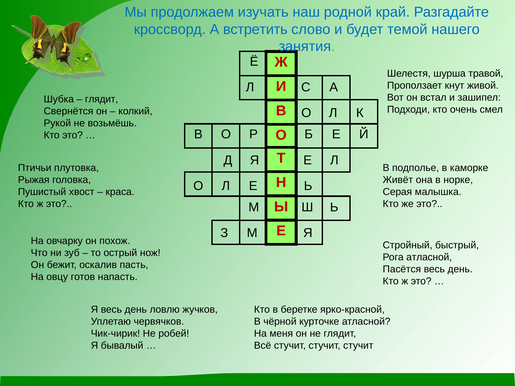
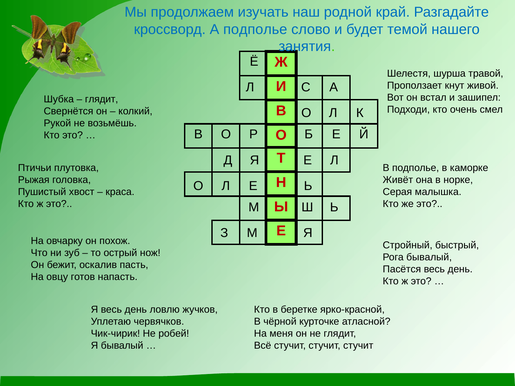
А встретить: встретить -> подполье (255, 29)
Рога атласной: атласной -> бывалый (429, 257)
